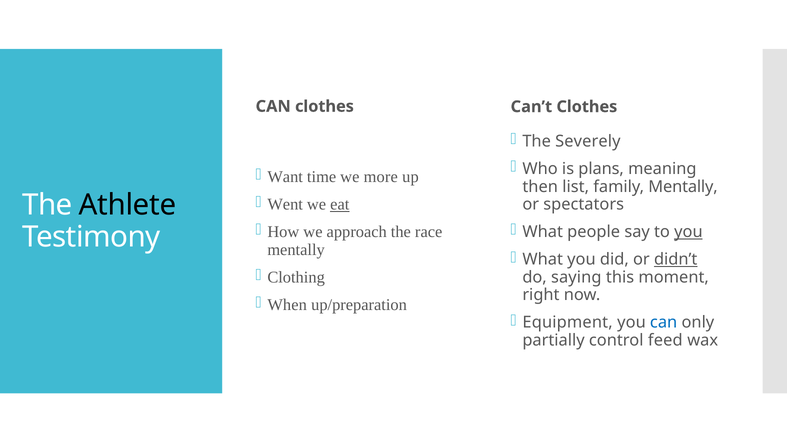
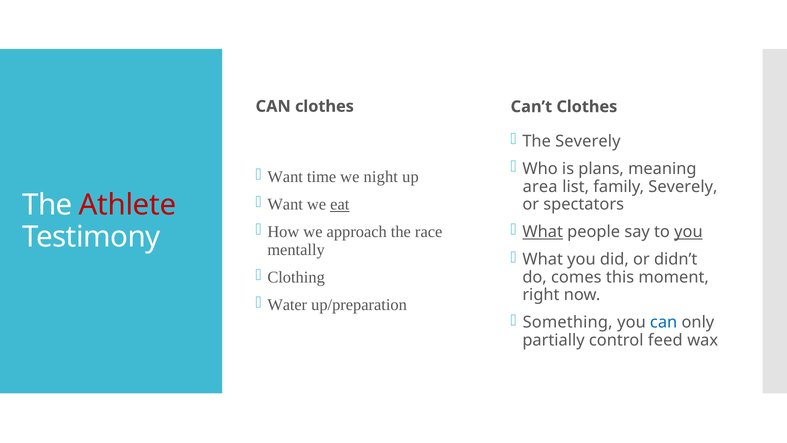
more: more -> night (381, 177)
then: then -> area (540, 187)
family Mentally: Mentally -> Severely (683, 187)
Went: Went -> Want (285, 204)
Athlete colour: black -> red (128, 205)
What underline: none -> present (543, 232)
didn’t underline: present -> none (676, 259)
saying: saying -> comes (576, 277)
When: When -> Water (287, 305)
Equipment: Equipment -> Something (568, 322)
